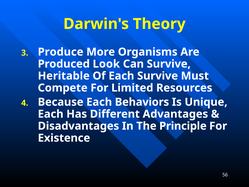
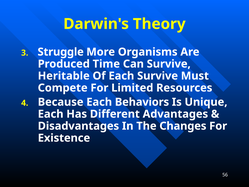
Produce: Produce -> Struggle (61, 52)
Look: Look -> Time (106, 64)
Principle: Principle -> Changes (183, 126)
